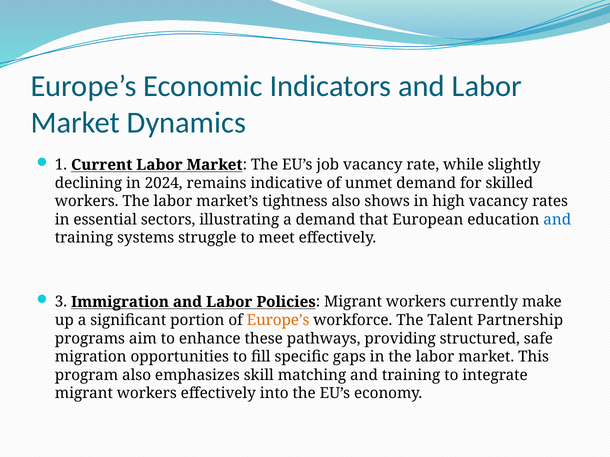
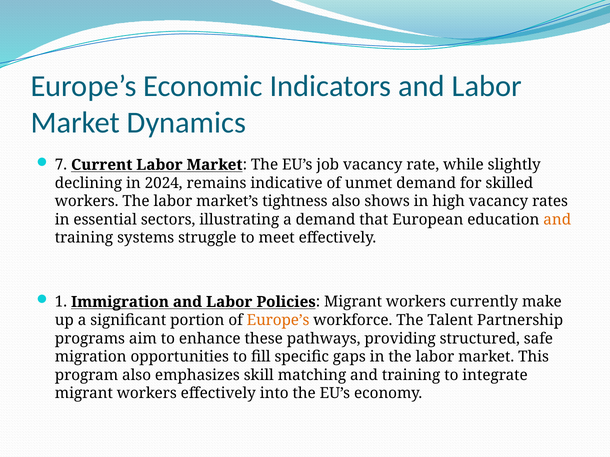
1: 1 -> 7 (61, 165)
and colour: blue -> orange (557, 220)
3: 3 -> 1 (61, 302)
